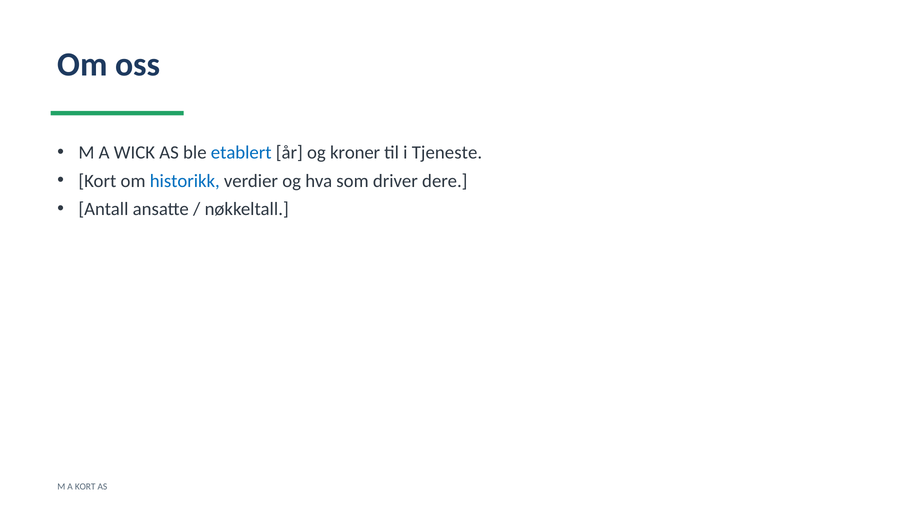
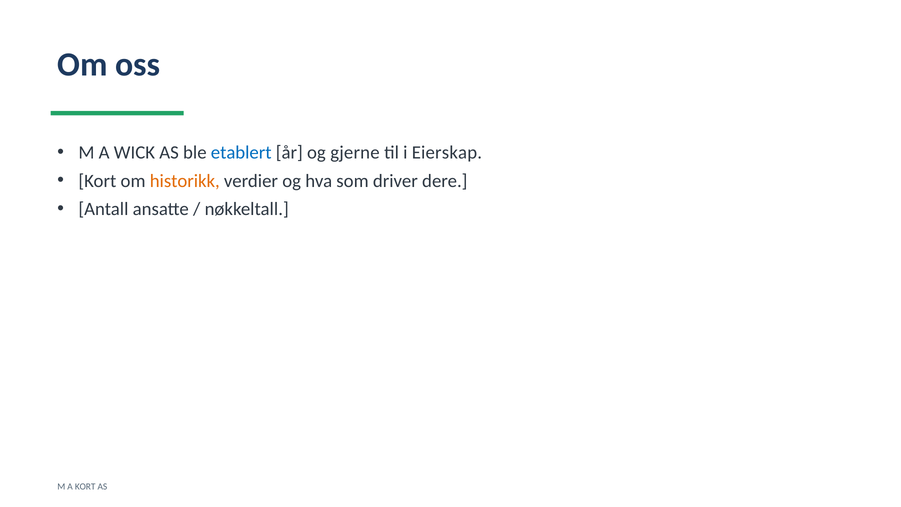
kroner: kroner -> gjerne (355, 153)
Tjeneste: Tjeneste -> Eierskap (447, 153)
historikk colour: blue -> orange (185, 181)
